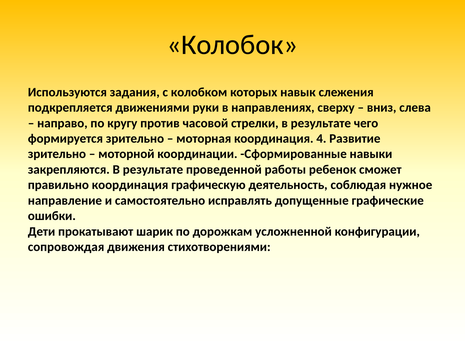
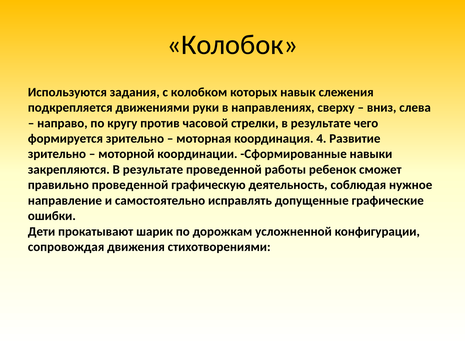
правильно координация: координация -> проведенной (130, 185)
